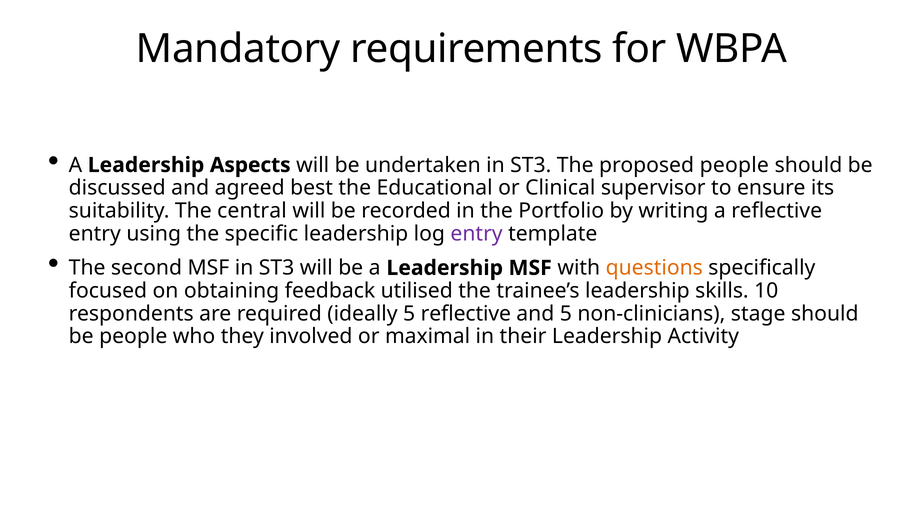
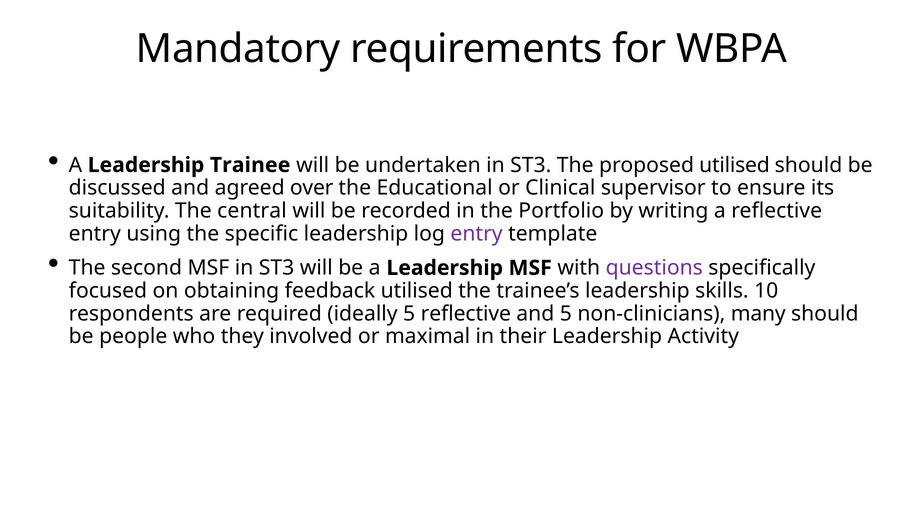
Aspects: Aspects -> Trainee (250, 165)
proposed people: people -> utilised (735, 165)
best: best -> over (312, 188)
questions colour: orange -> purple (654, 268)
stage: stage -> many (758, 314)
